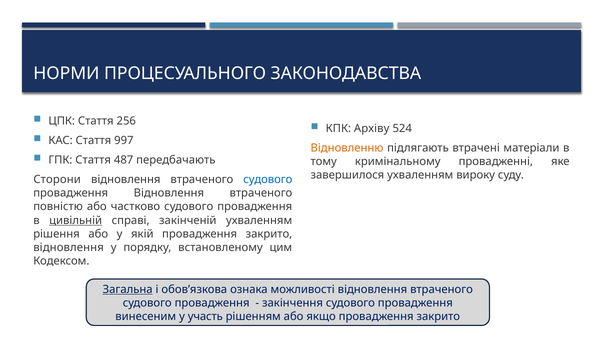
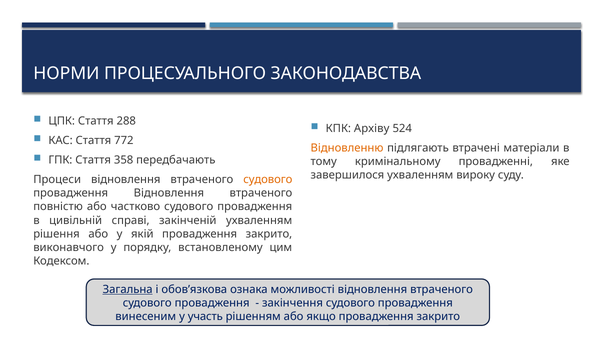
256: 256 -> 288 (126, 121)
997: 997 -> 772 (124, 141)
487: 487 -> 358 (124, 160)
Сторони: Сторони -> Процеси (57, 180)
судового colour: blue -> orange (268, 180)
цивільній underline: present -> none (76, 220)
відновлення: відновлення -> виконавчого (69, 248)
